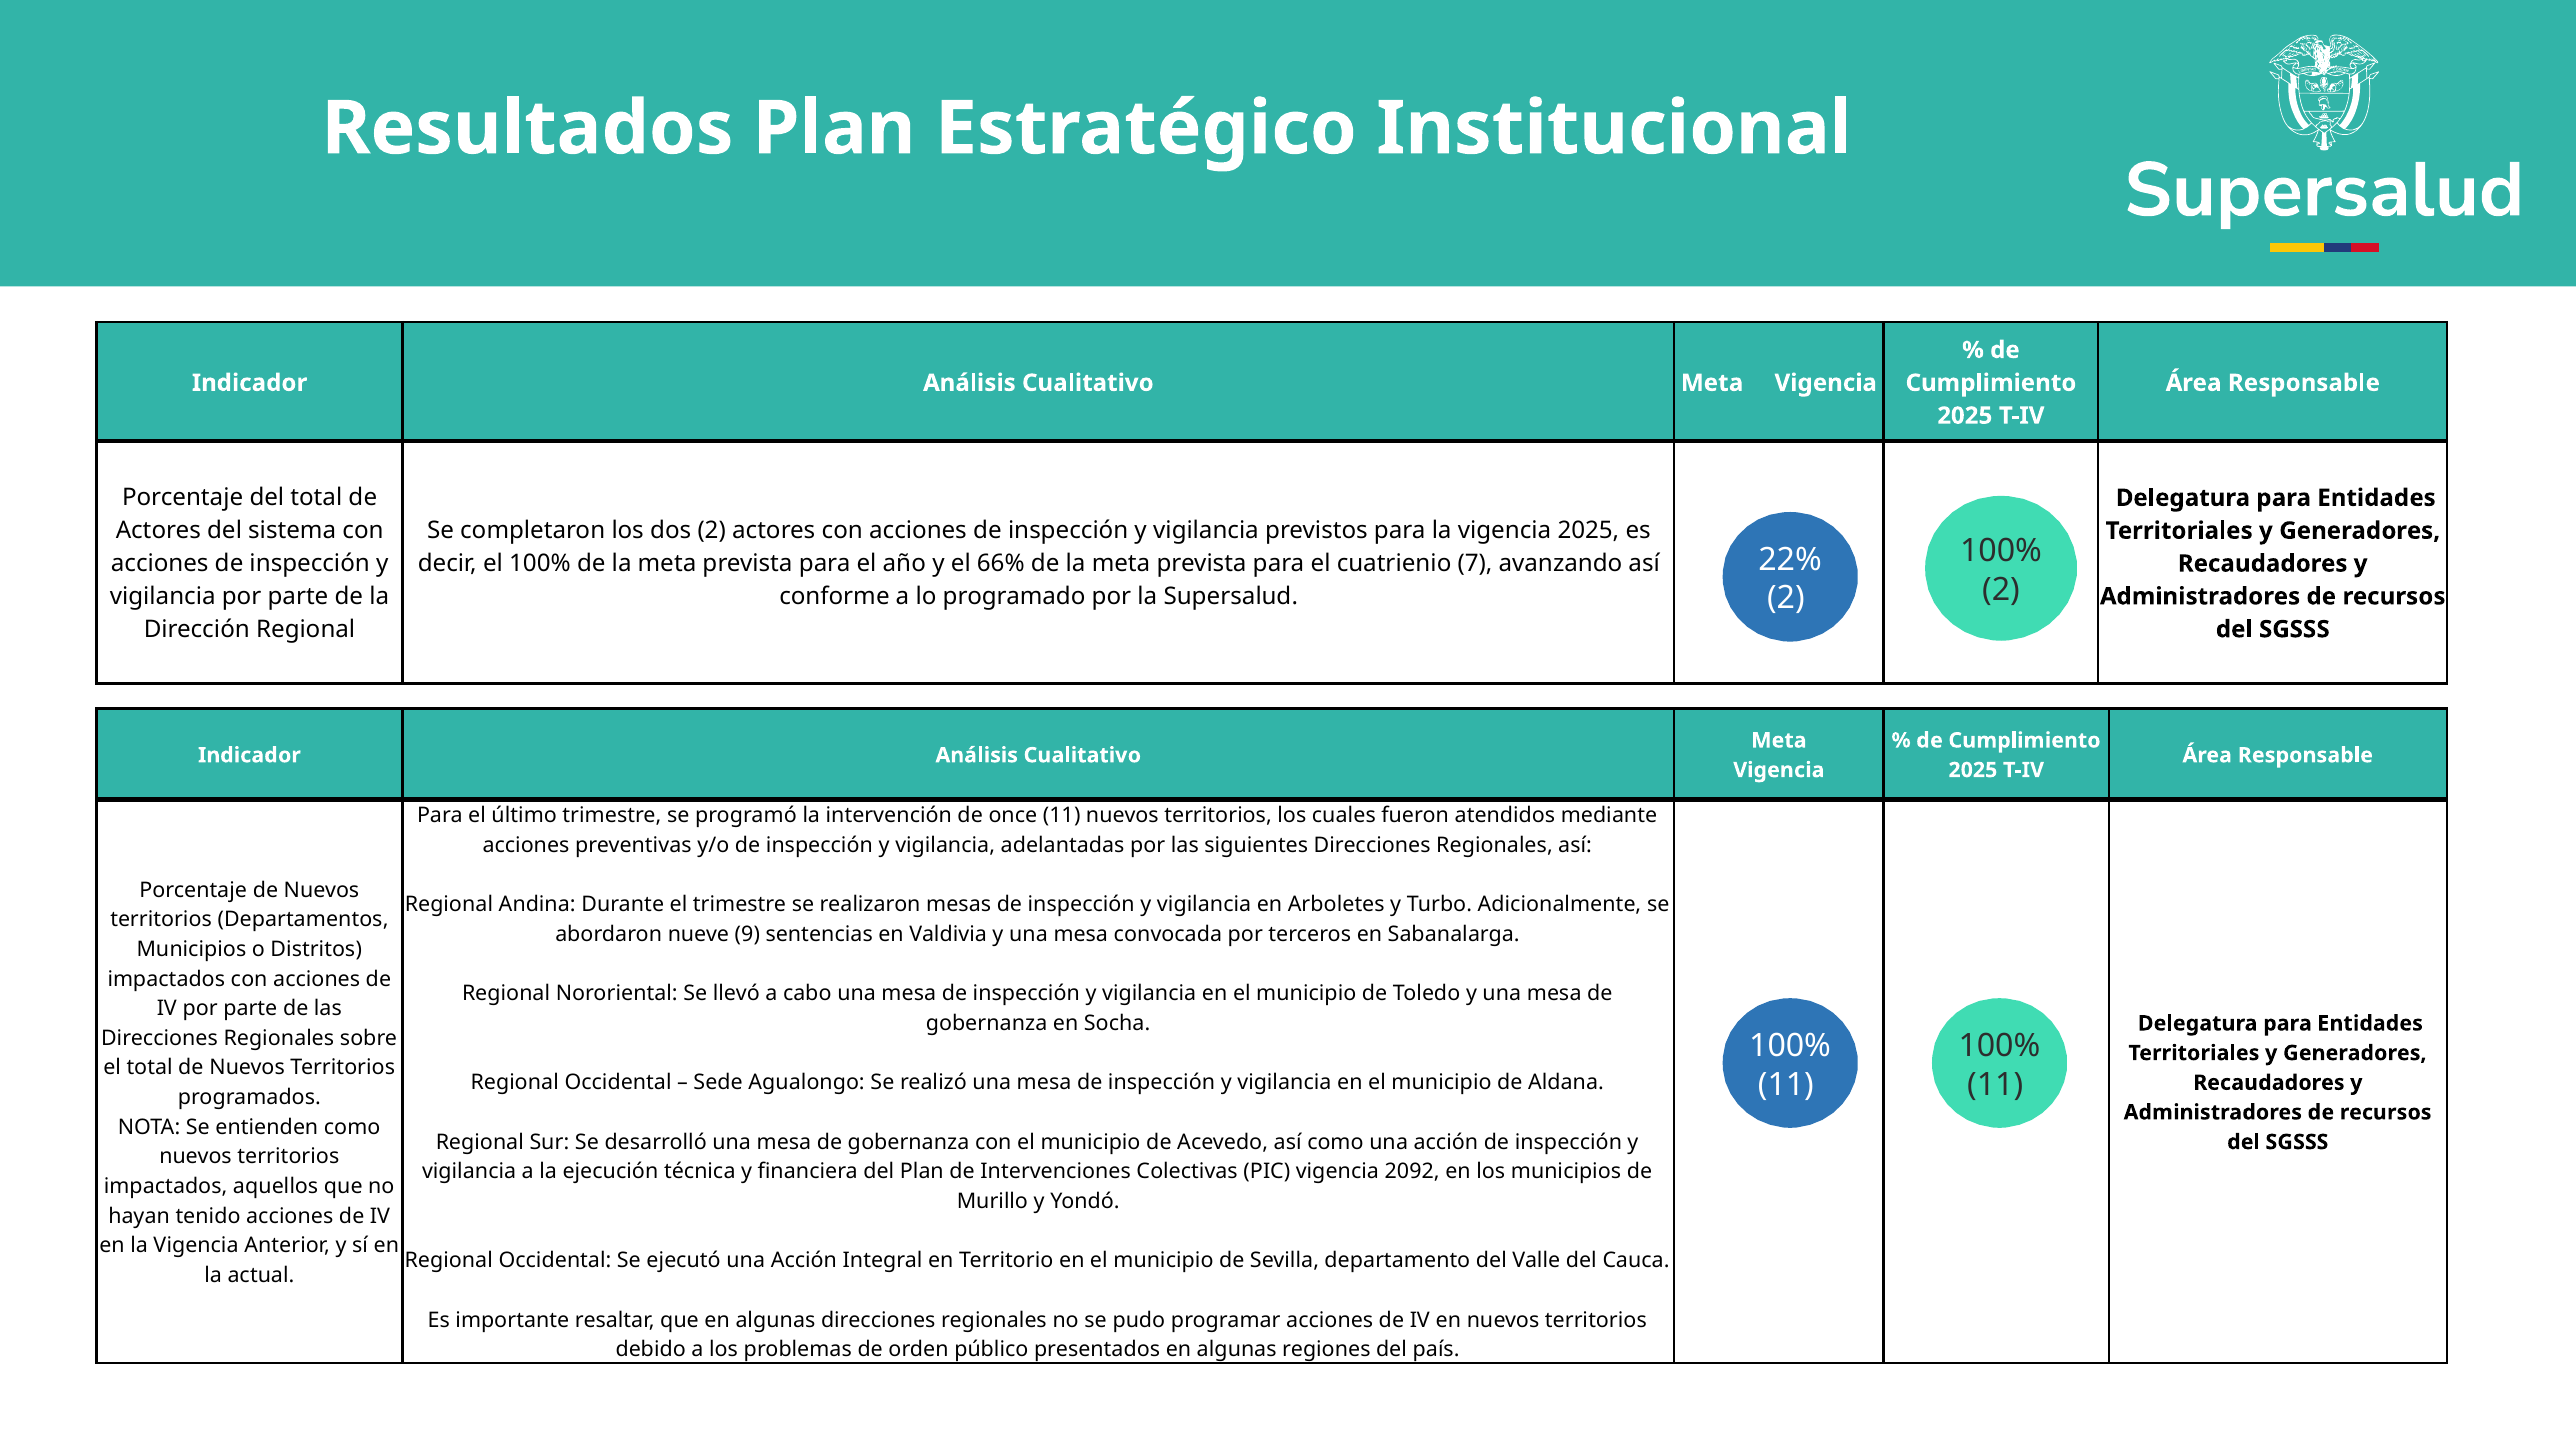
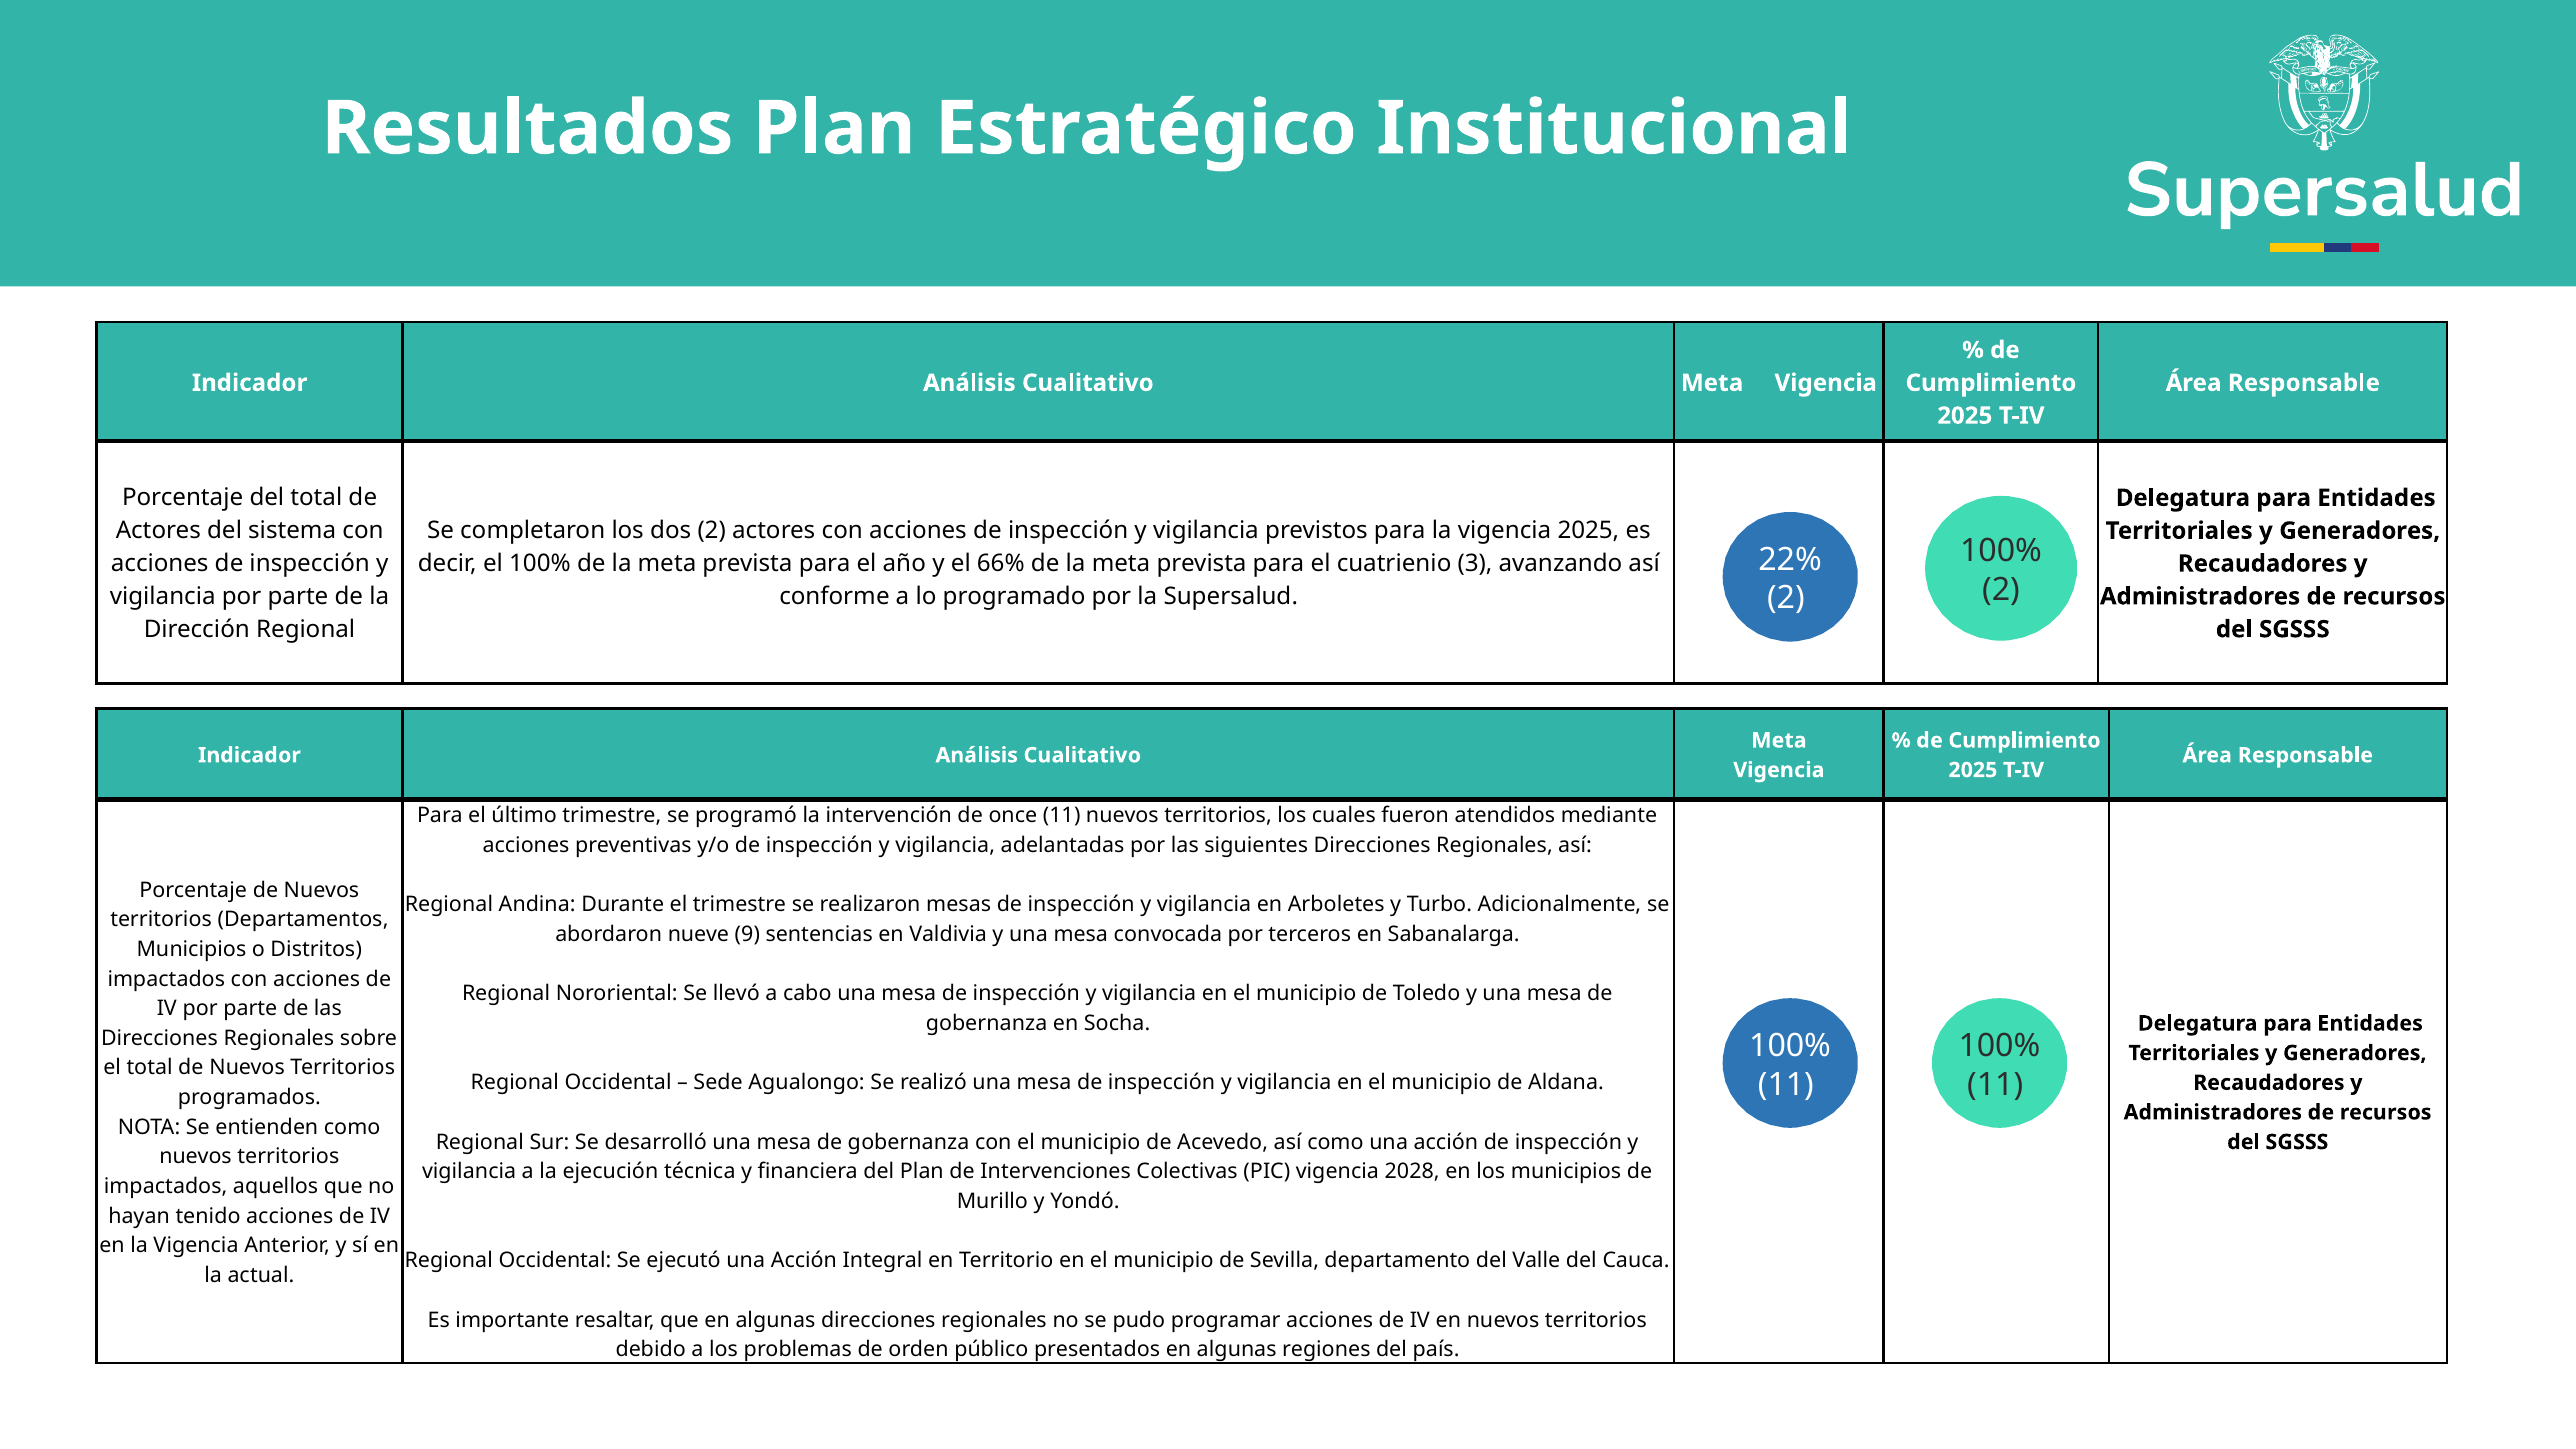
7: 7 -> 3 (1475, 564)
2092: 2092 -> 2028 (1412, 1172)
